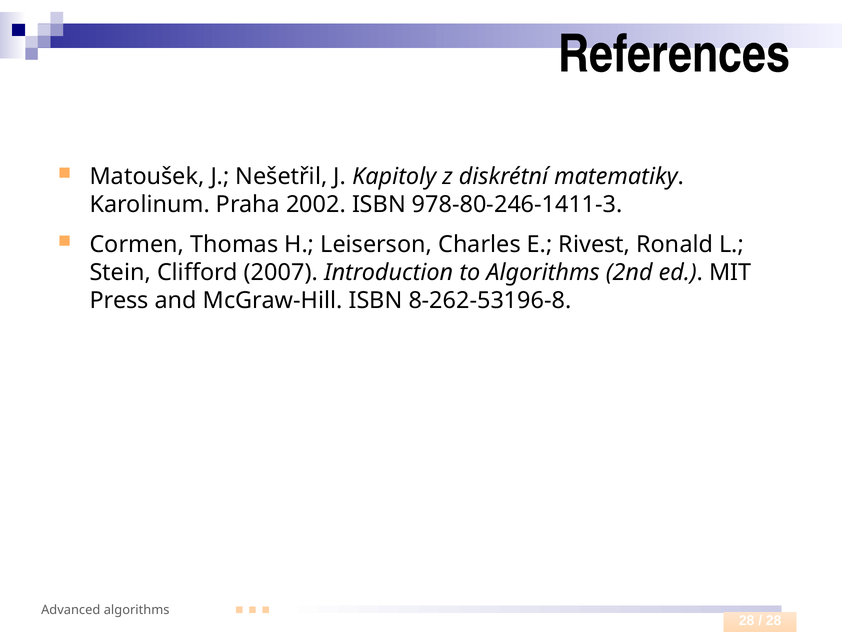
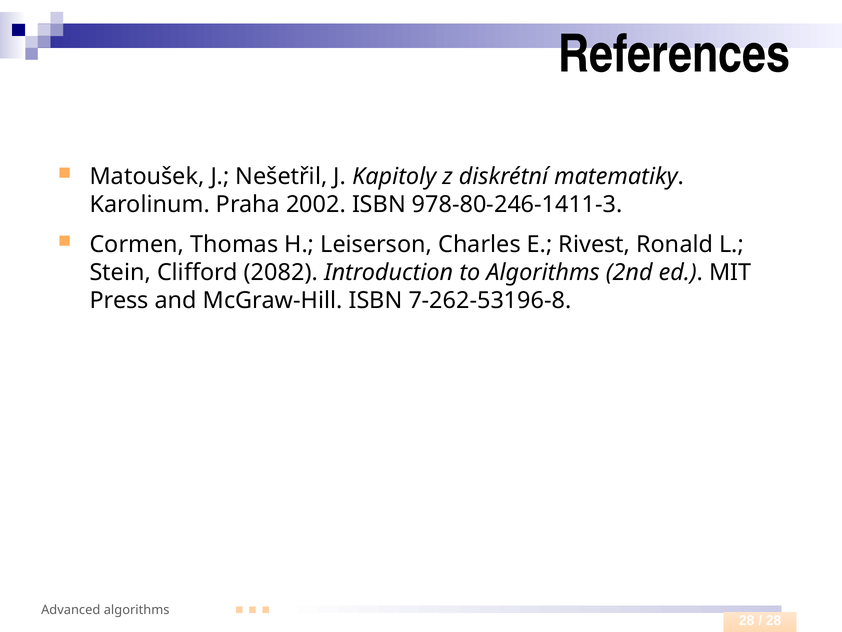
2007: 2007 -> 2082 (281, 272)
8-262-53196-8: 8-262-53196-8 -> 7-262-53196-8 (490, 301)
